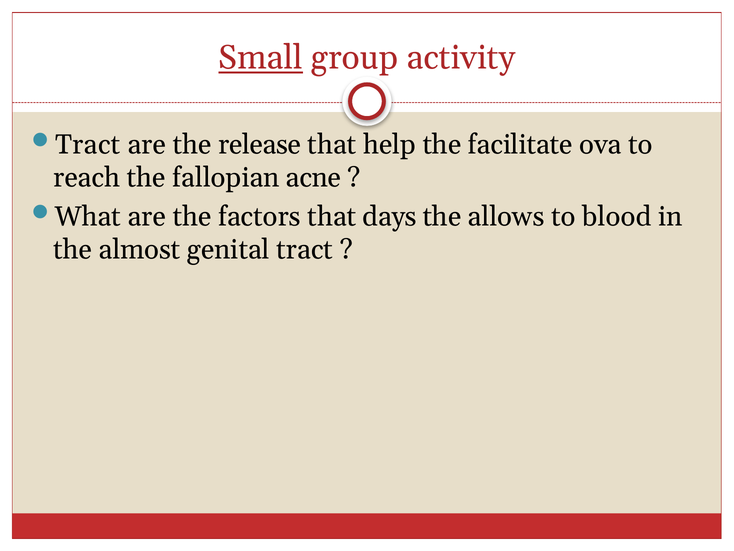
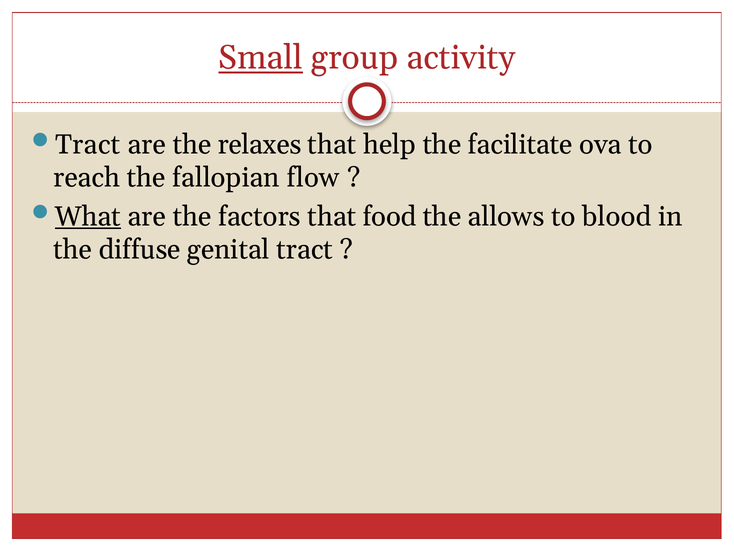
release: release -> relaxes (260, 145)
acne: acne -> flow (313, 178)
What underline: none -> present (88, 216)
days: days -> food (390, 216)
almost: almost -> diffuse (140, 249)
